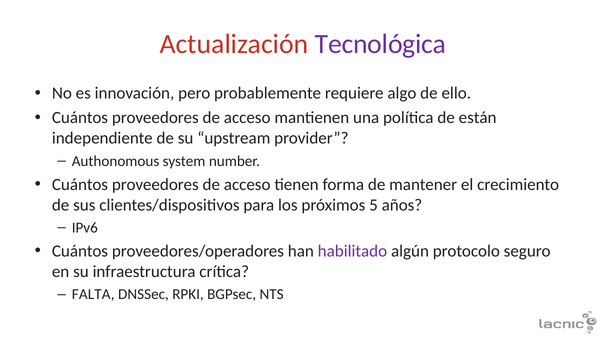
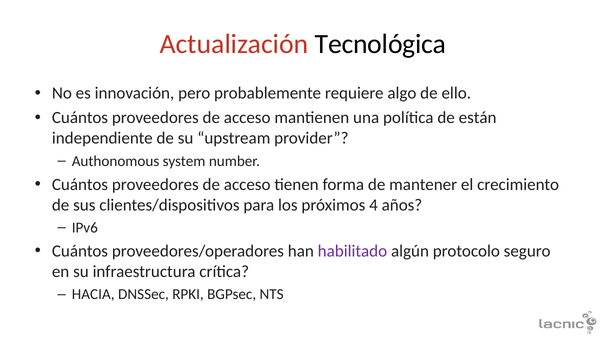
Tecnológica colour: purple -> black (380, 44)
5: 5 -> 4 (373, 205)
FALTA: FALTA -> HACIA (93, 294)
